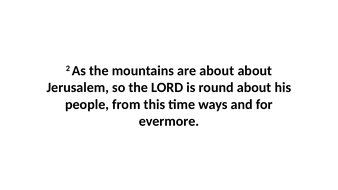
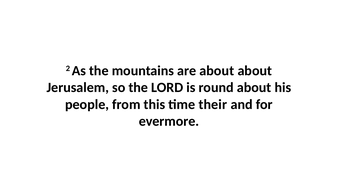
ways: ways -> their (213, 104)
